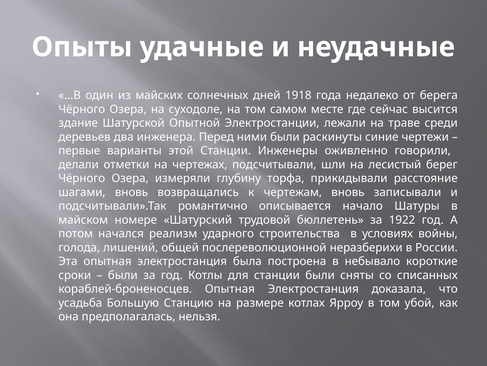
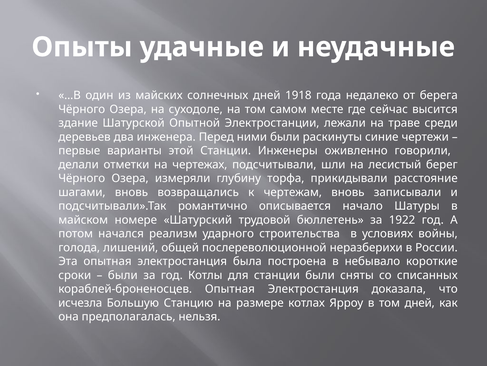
усадьба: усадьба -> исчезла (80, 302)
том убой: убой -> дней (420, 302)
